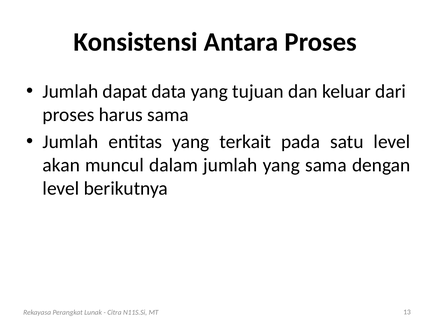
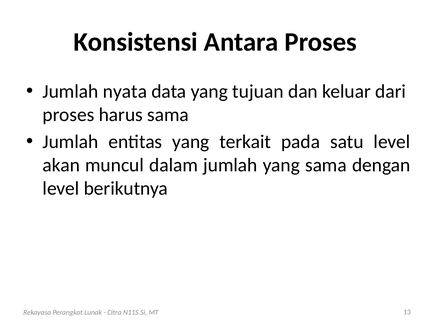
dapat: dapat -> nyata (125, 92)
